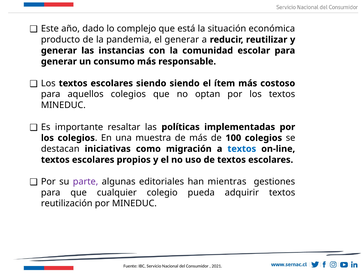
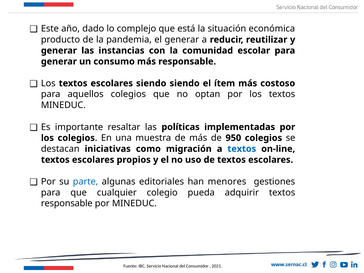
100: 100 -> 950 (233, 138)
parte colour: purple -> blue (86, 182)
mientras: mientras -> menores (227, 182)
reutilización: reutilización -> responsable (67, 203)
